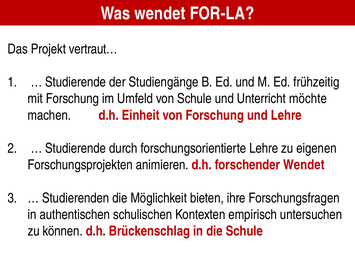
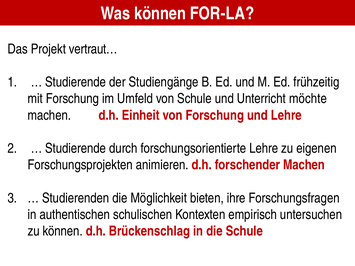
Was wendet: wendet -> können (160, 13)
forschender Wendet: Wendet -> Machen (304, 165)
